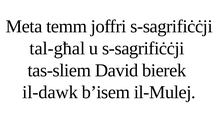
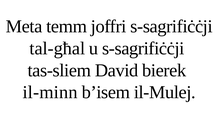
il-dawk: il-dawk -> il-minn (50, 93)
